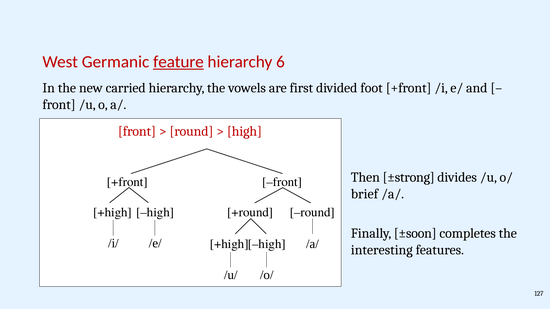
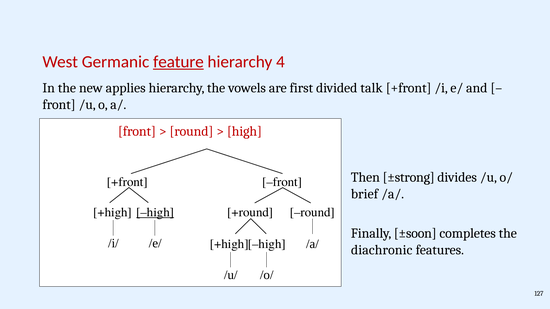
6: 6 -> 4 (280, 62)
carried: carried -> applies (126, 88)
foot: foot -> talk (372, 88)
high underline: none -> present (155, 212)
interesting: interesting -> diachronic (382, 250)
